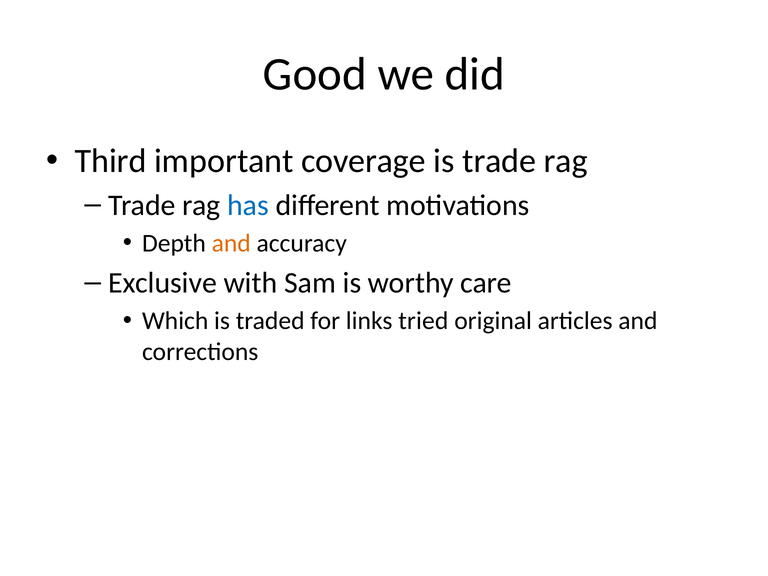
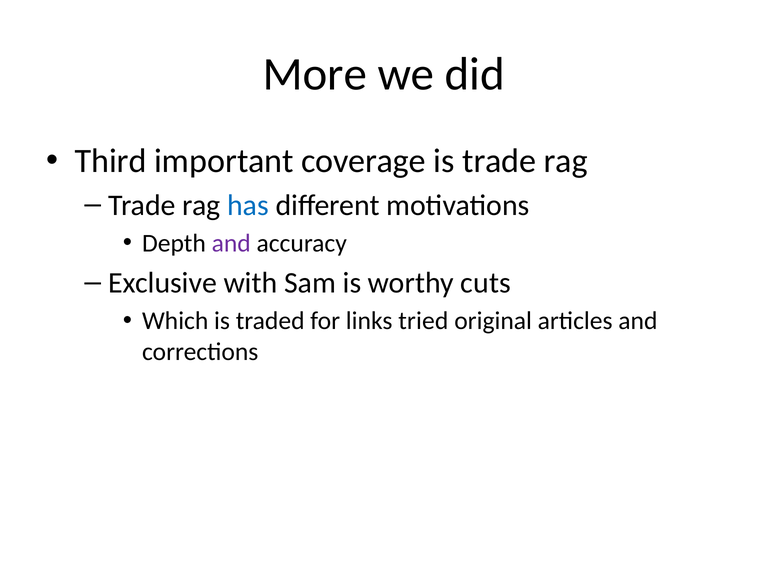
Good: Good -> More (315, 74)
and colour: orange -> purple (231, 243)
care: care -> cuts (486, 283)
